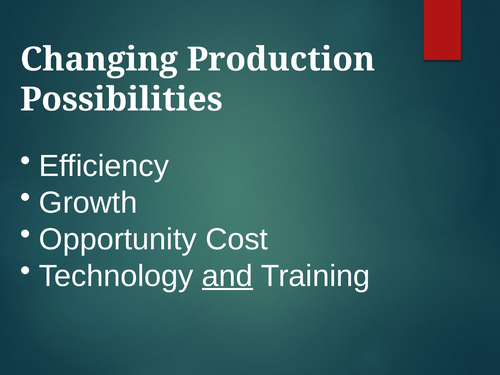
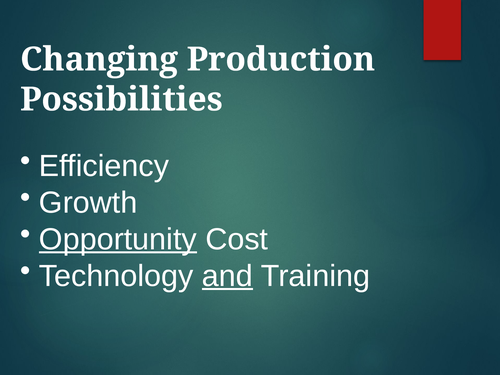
Opportunity underline: none -> present (118, 239)
